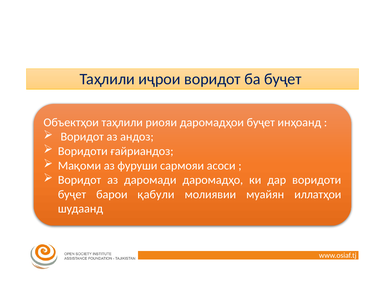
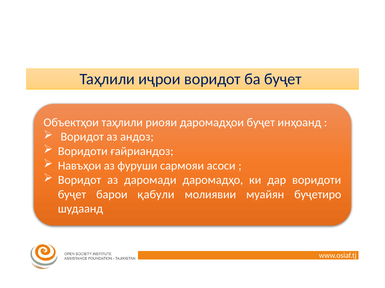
Мақоми: Мақоми -> Навъҳои (80, 166)
иллатҳои: иллатҳои -> буҷетиро (318, 195)
